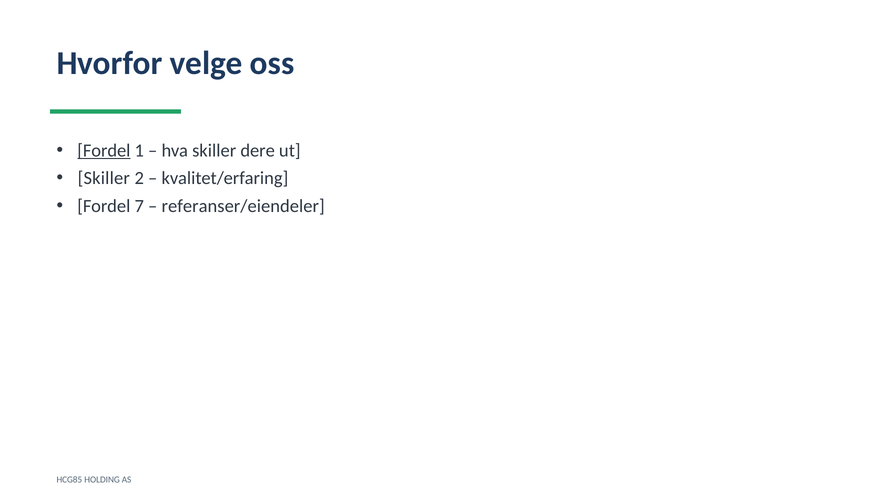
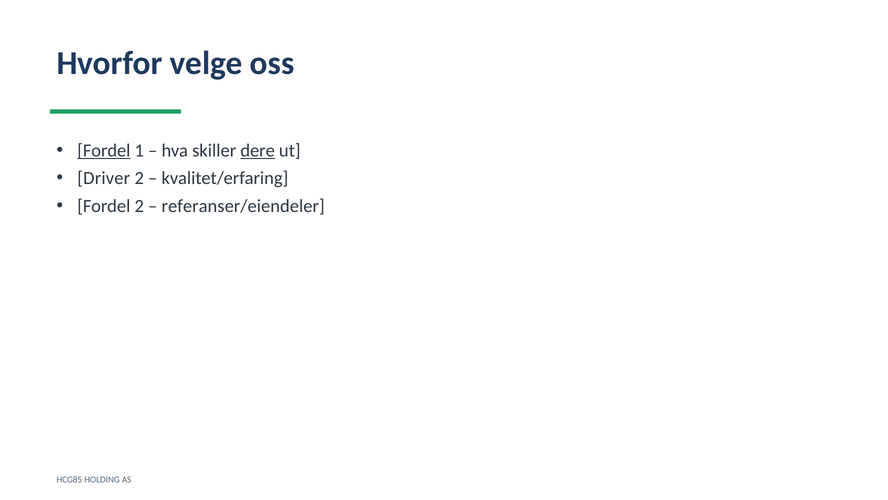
dere underline: none -> present (258, 150)
Skiller: Skiller -> Driver (104, 178)
Fordel 7: 7 -> 2 (139, 206)
